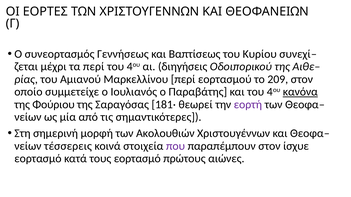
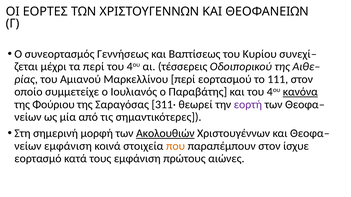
διηγήσεις: διηγήσεις -> τέσσερεις (183, 67)
209: 209 -> 111 (278, 79)
181·: 181· -> 311· (164, 105)
Ακολουθιών underline: none -> present (165, 134)
τέσσερεις: τέσσερεις -> εμφάνιση (68, 146)
που colour: purple -> orange (176, 146)
τους εορτασμό: εορτασμό -> εμφάνιση (137, 159)
